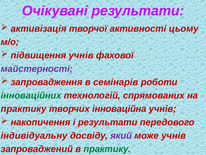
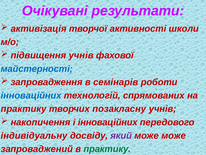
цьому: цьому -> школи (184, 29)
майстерності colour: purple -> blue (37, 69)
інноваційних colour: green -> blue (31, 95)
інноваційна: інноваційна -> позакласну (119, 109)
і результати: результати -> інноваційних (108, 122)
може учнів: учнів -> може (174, 135)
